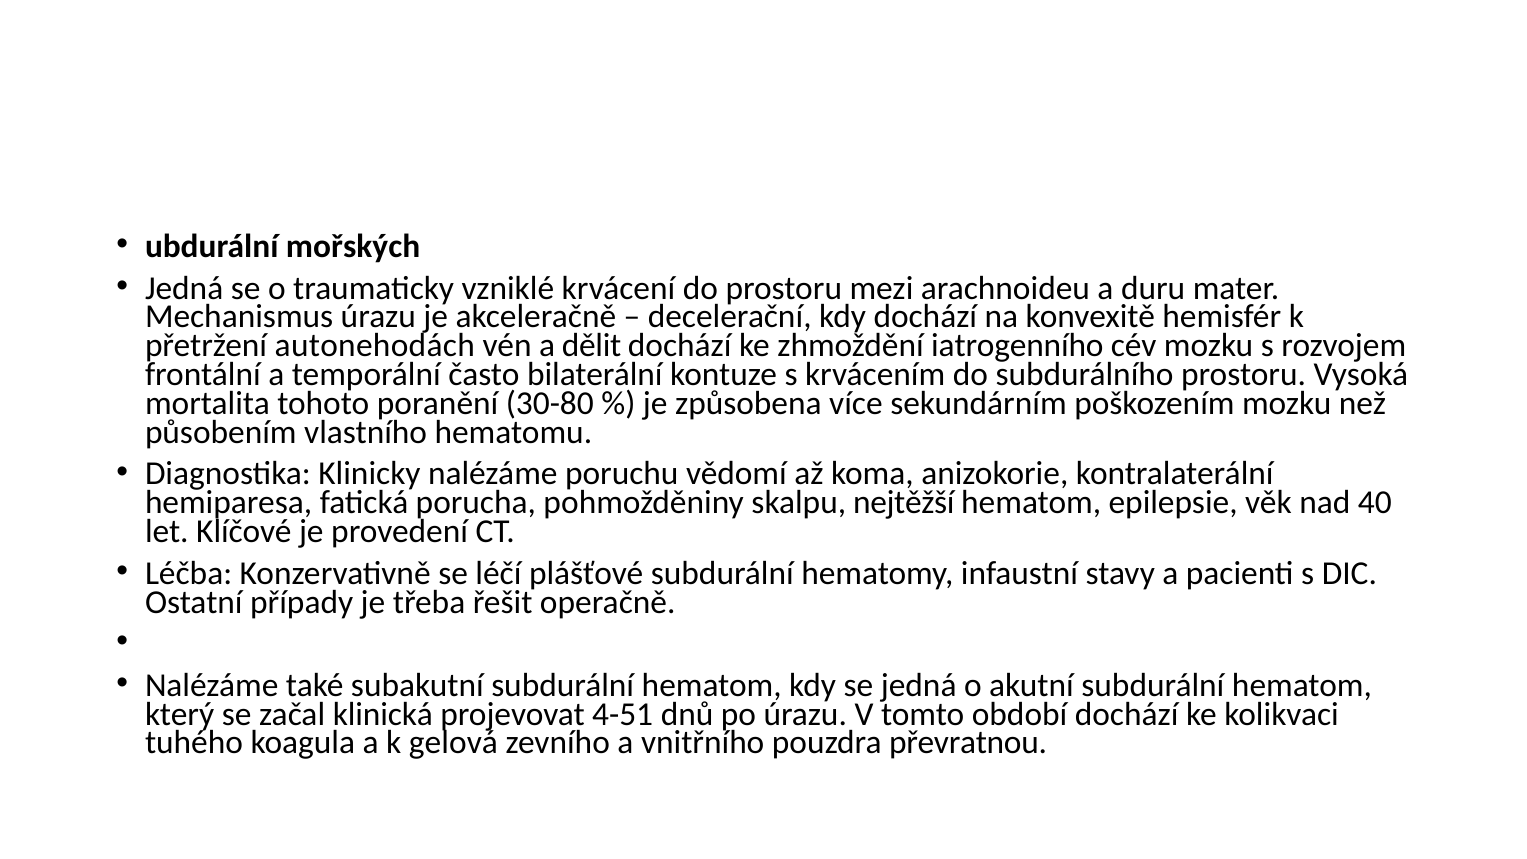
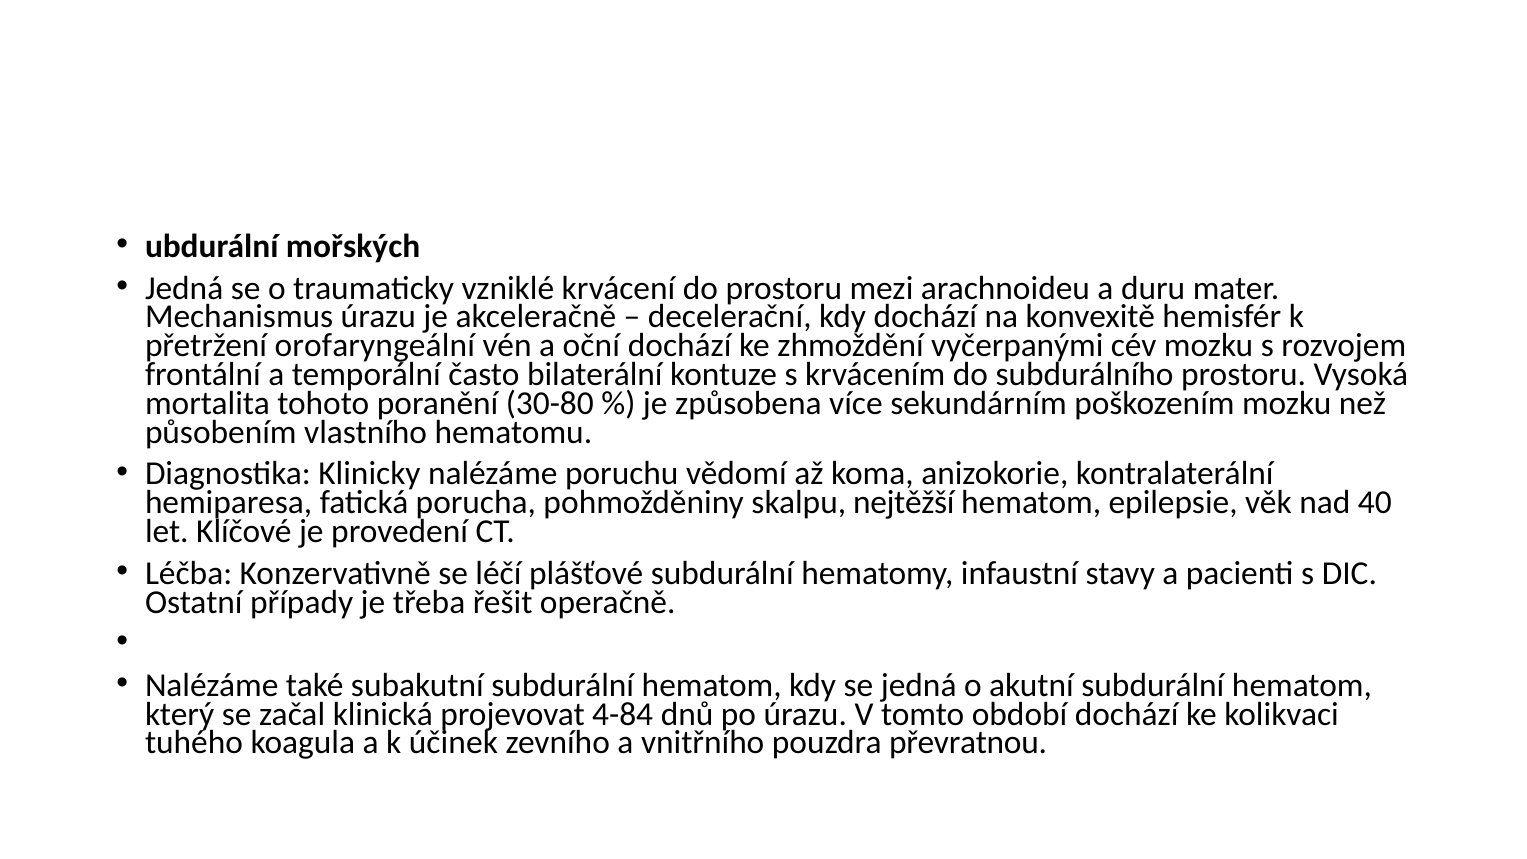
autonehodách: autonehodách -> orofaryngeální (375, 346)
dělit: dělit -> oční (591, 346)
iatrogenního: iatrogenního -> vyčerpanými (1017, 346)
4-51: 4-51 -> 4-84 (623, 714)
gelová: gelová -> účinek (453, 743)
